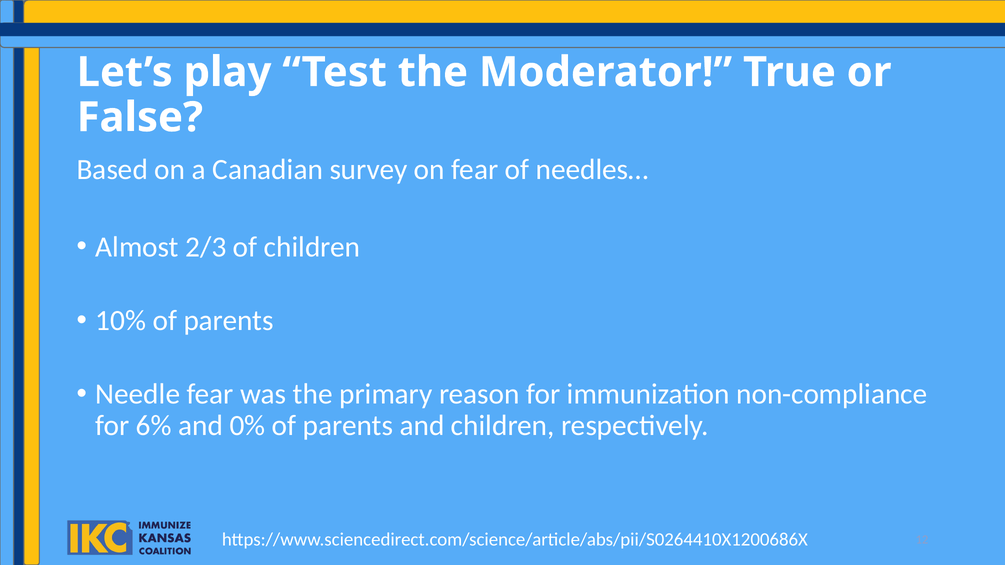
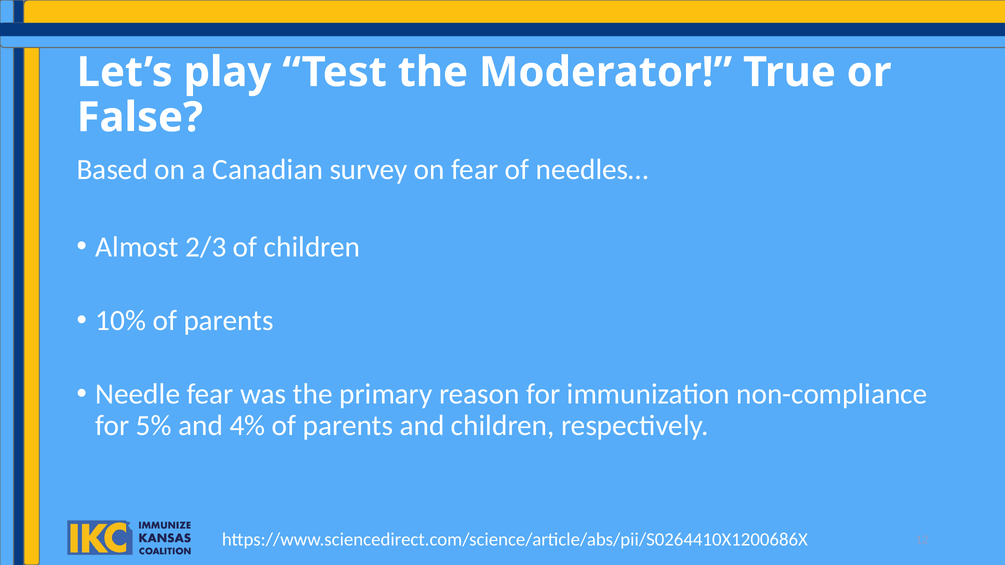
6%: 6% -> 5% (154, 426)
0%: 0% -> 4% (248, 426)
